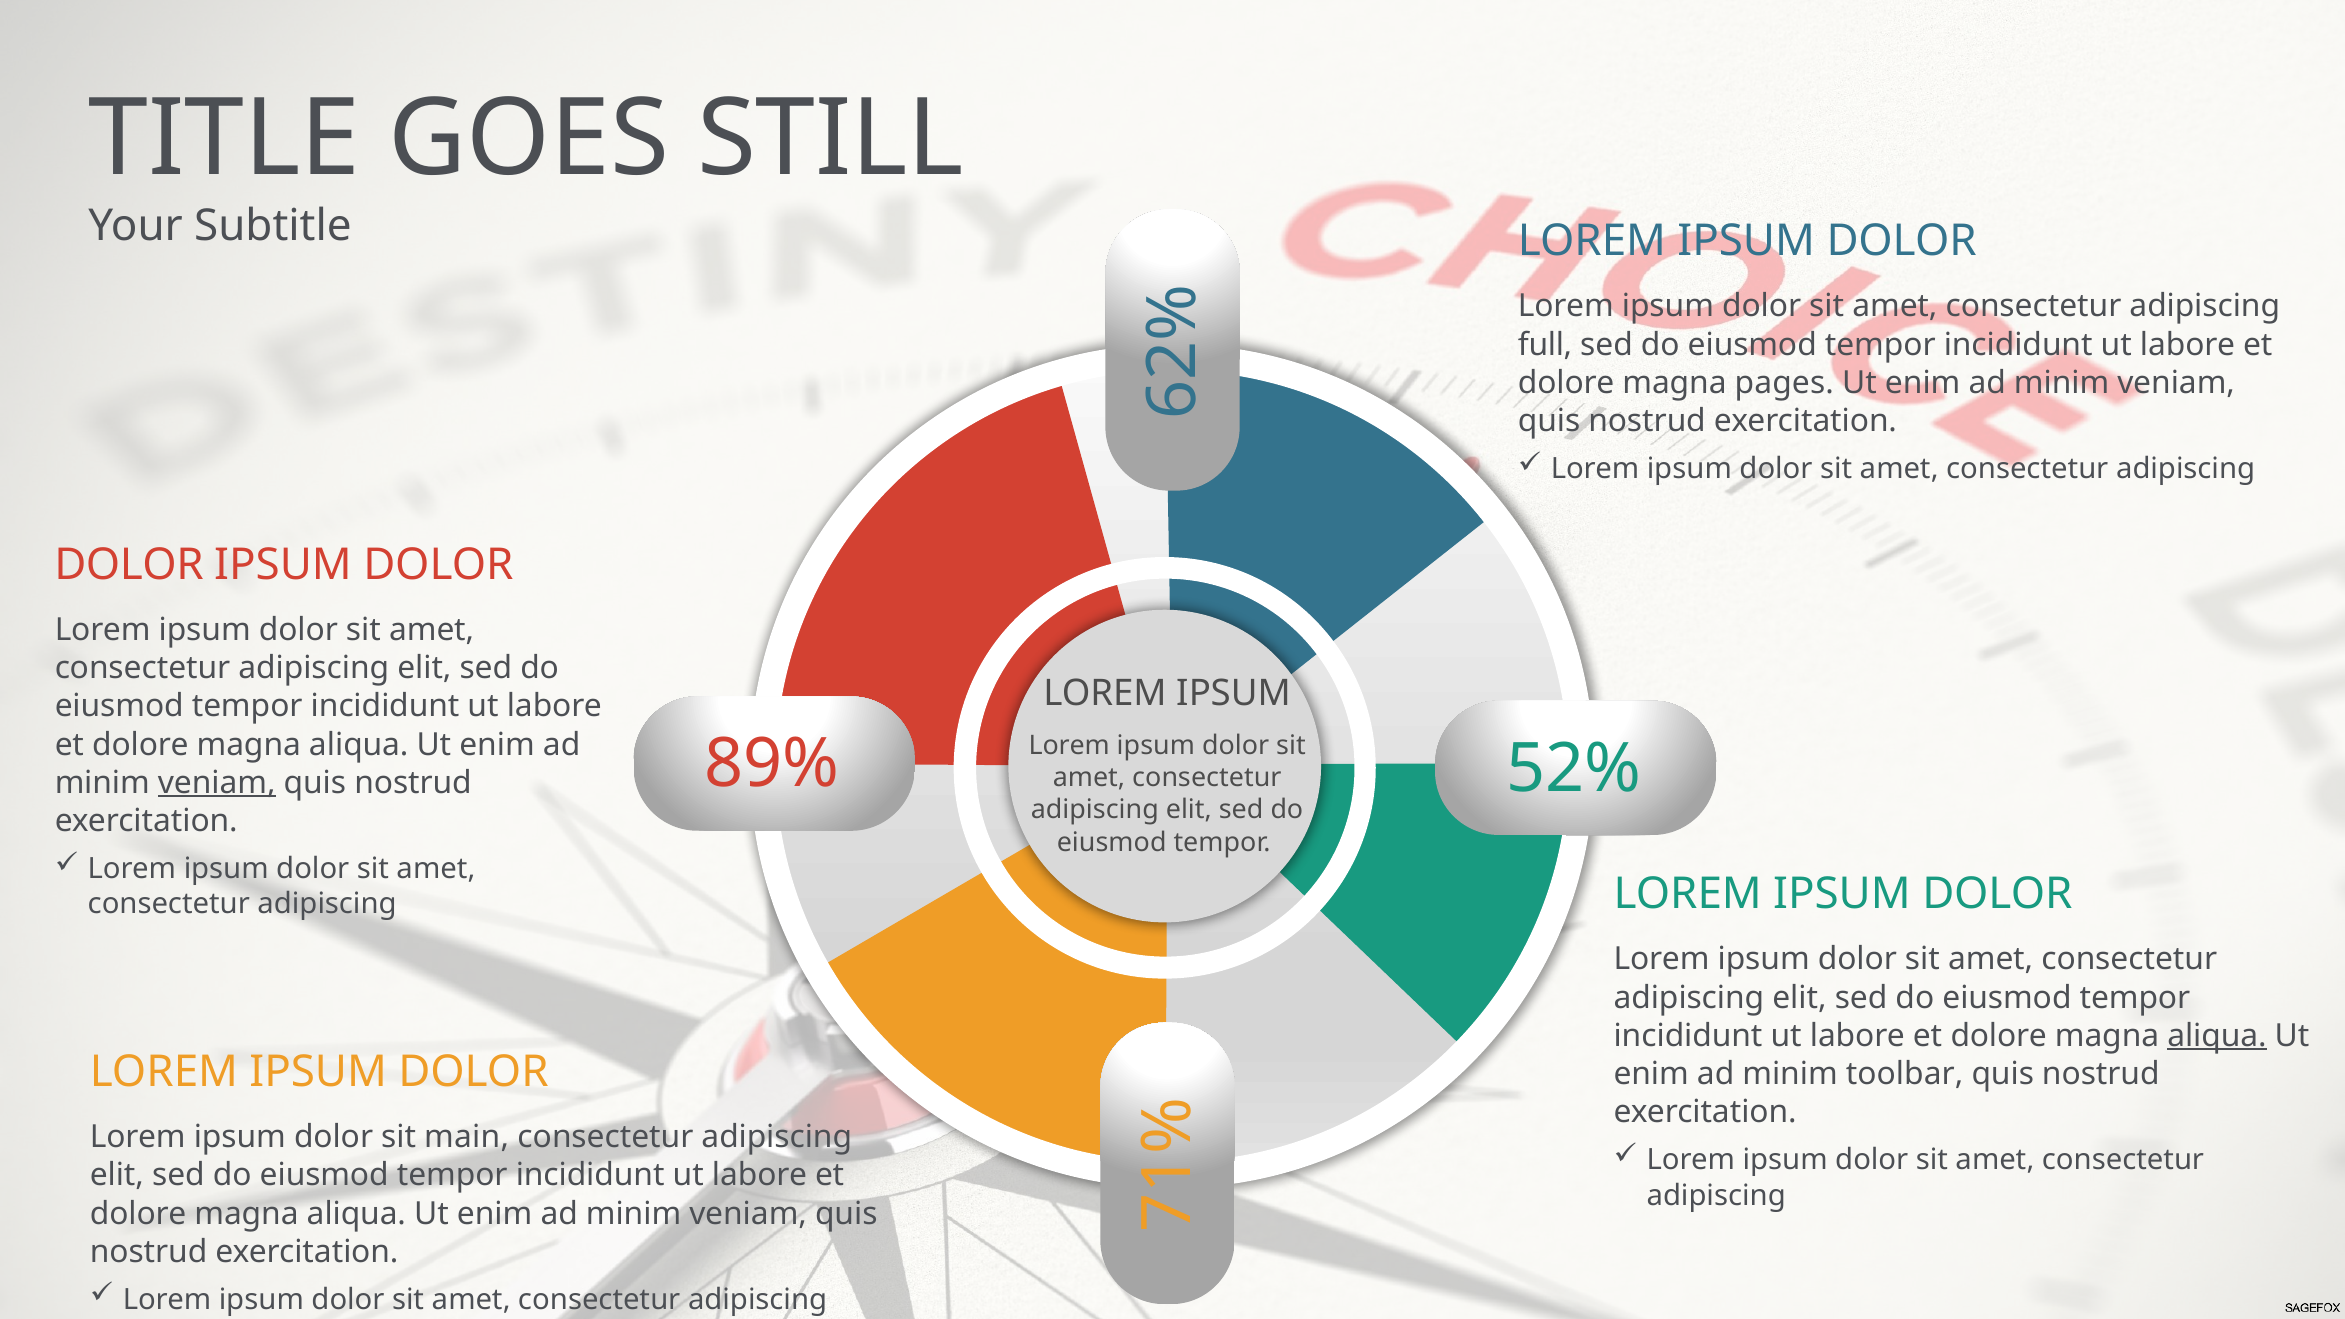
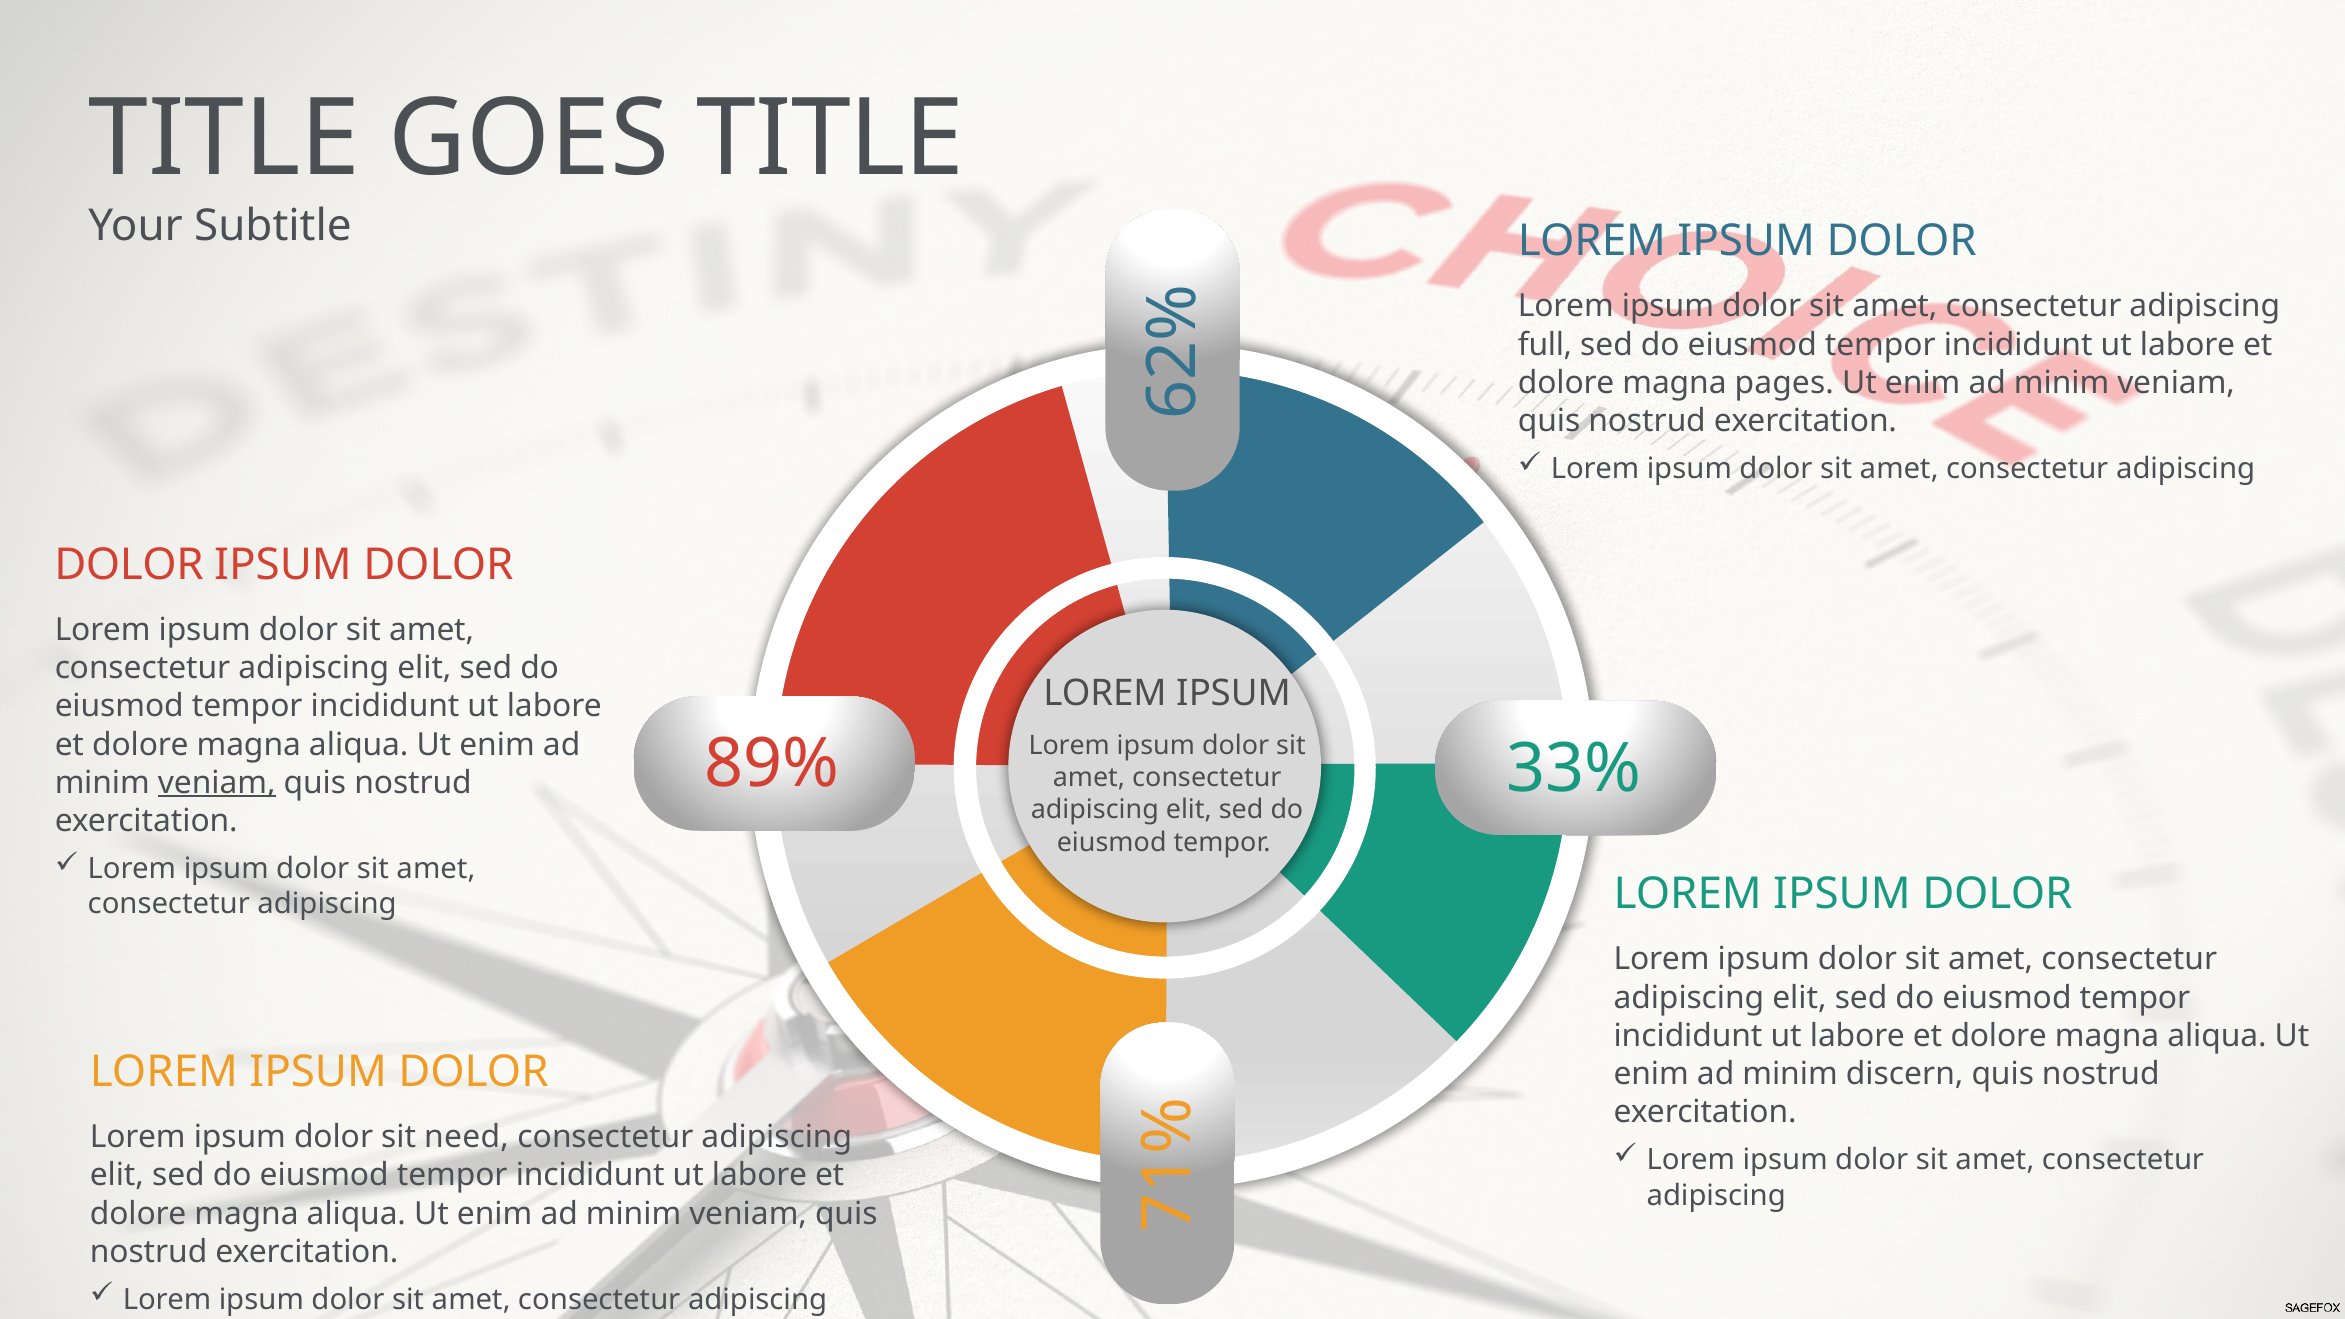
GOES STILL: STILL -> TITLE (831, 139)
52%: 52% -> 33% (1574, 769)
aliqua underline: present -> none (2217, 1036)
toolbar: toolbar -> discern (1905, 1074)
main: main -> need (467, 1137)
